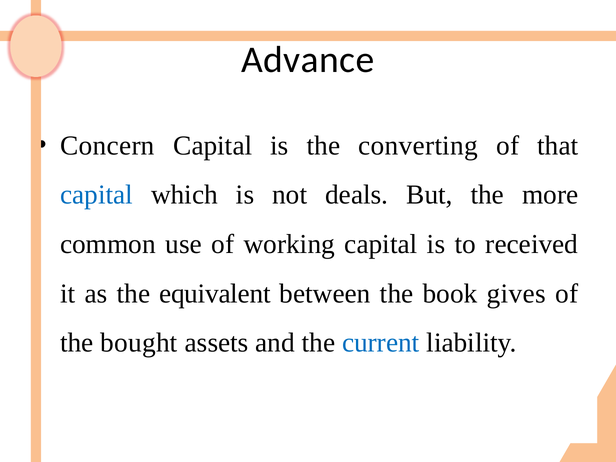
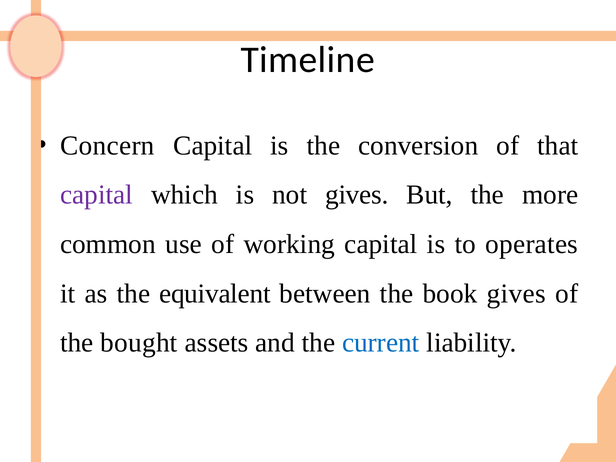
Advance: Advance -> Timeline (308, 60)
converting: converting -> conversion (418, 146)
capital colour: blue -> purple (97, 195)
not deals: deals -> gives (357, 195)
received: received -> operates (532, 244)
